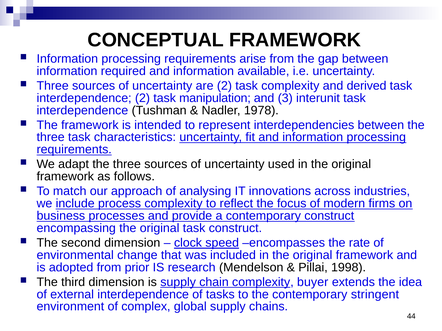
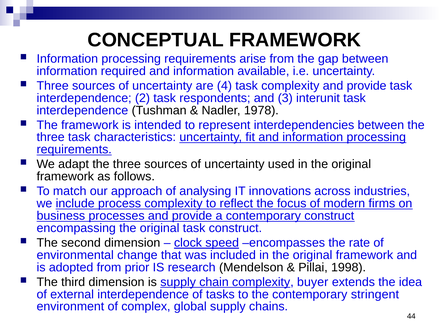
are 2: 2 -> 4 (224, 86)
complexity and derived: derived -> provide (367, 86)
manipulation: manipulation -> respondents (215, 98)
